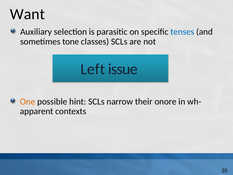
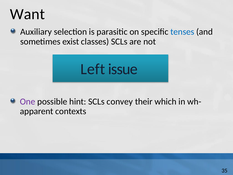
tone: tone -> exist (71, 41)
One colour: orange -> purple (28, 101)
narrow: narrow -> convey (120, 101)
onore: onore -> which (165, 101)
